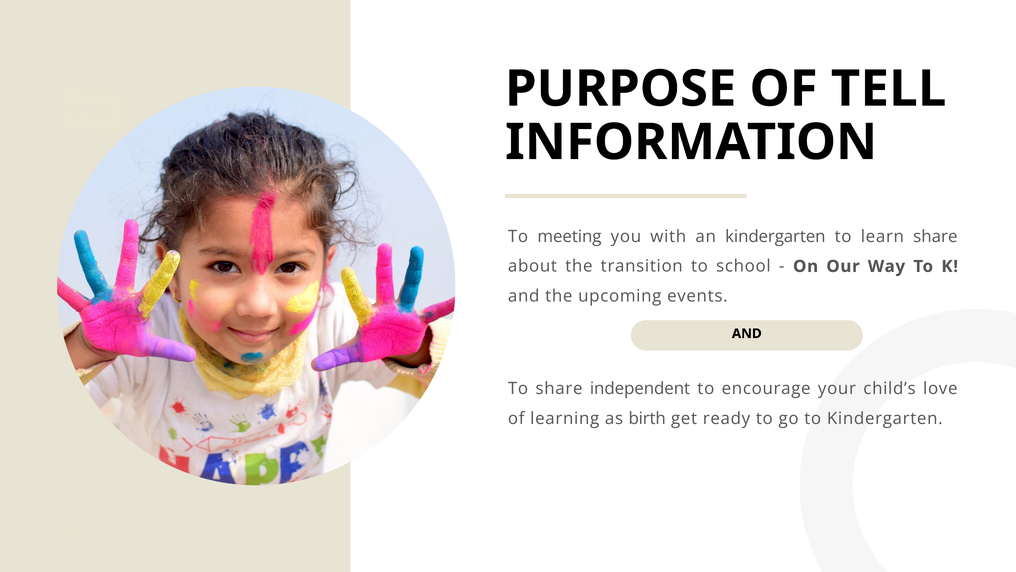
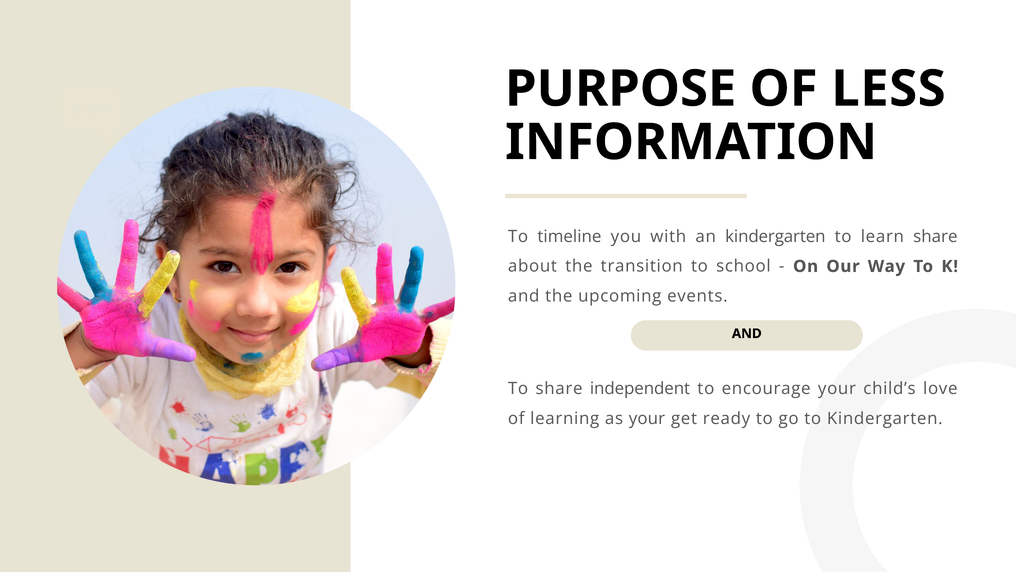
TELL: TELL -> LESS (888, 89)
meeting: meeting -> timeline (569, 236)
as birth: birth -> your (647, 418)
